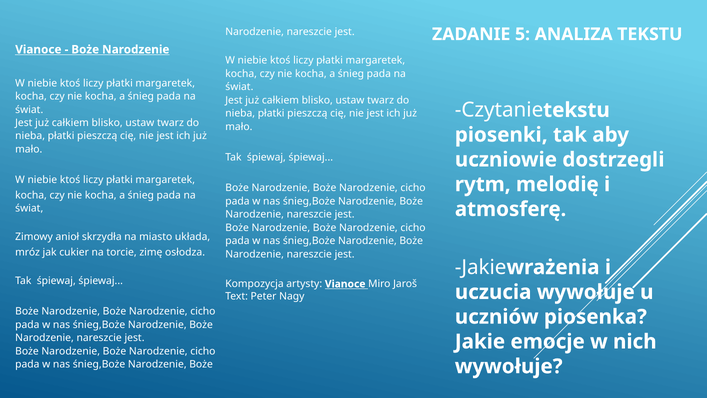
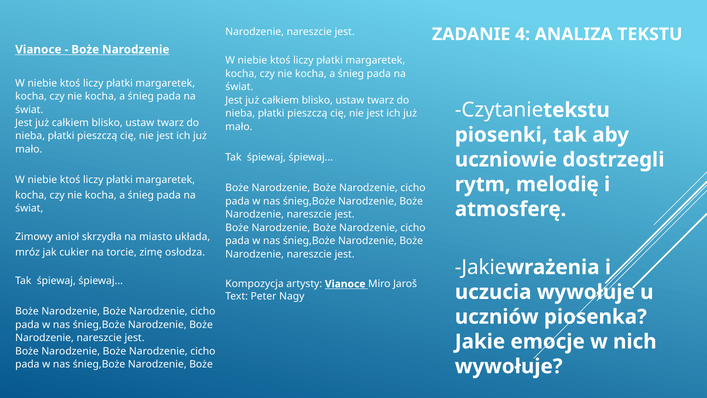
5: 5 -> 4 (522, 34)
